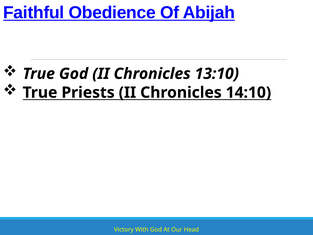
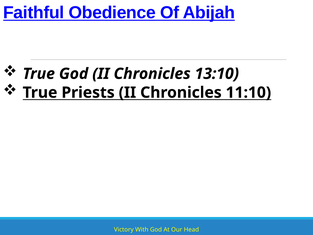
14:10: 14:10 -> 11:10 (248, 92)
